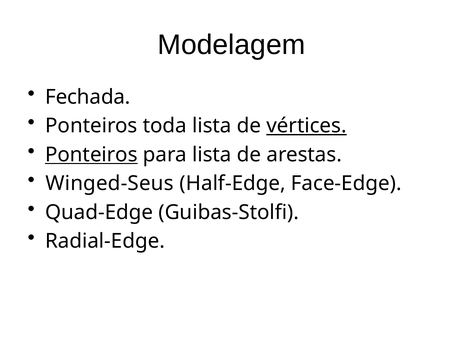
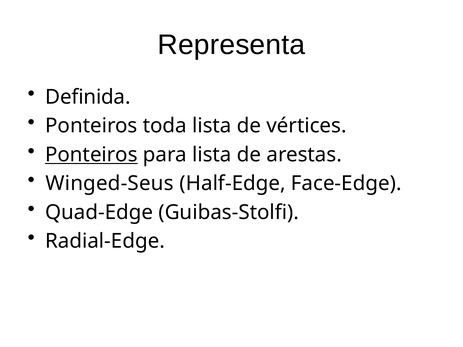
Modelagem: Modelagem -> Representa (231, 45)
Fechada: Fechada -> Definida (88, 97)
vértices underline: present -> none (307, 126)
